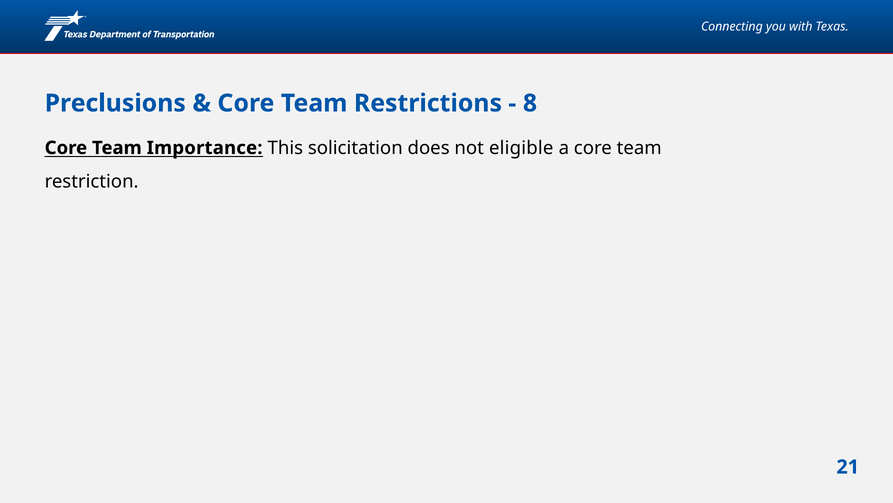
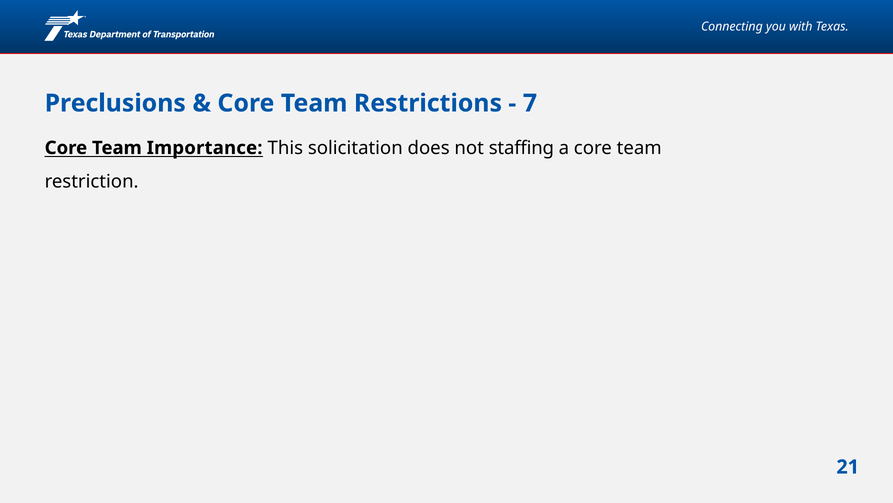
8: 8 -> 7 (530, 103)
eligible: eligible -> staffing (521, 148)
